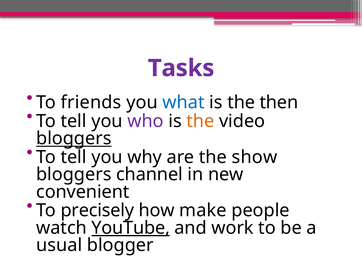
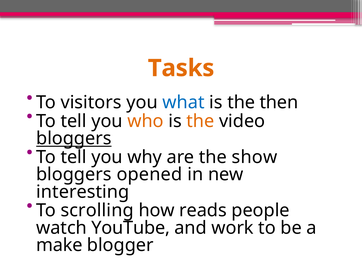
Tasks colour: purple -> orange (181, 68)
friends: friends -> visitors (91, 102)
who colour: purple -> orange (146, 121)
channel: channel -> opened (149, 174)
convenient: convenient -> interesting (83, 191)
precisely: precisely -> scrolling (97, 210)
make: make -> reads (203, 210)
YouTube underline: present -> none (131, 227)
usual: usual -> make (59, 245)
